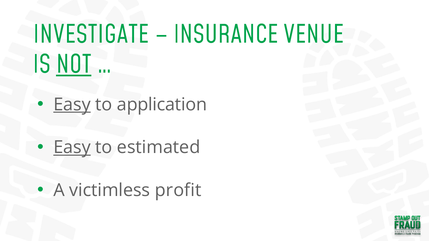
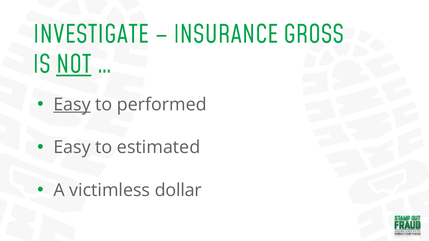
VENUE: VENUE -> GROSS (314, 34)
application: application -> performed (162, 105)
Easy underline: present -> none (72, 148)
profit: profit -> dollar (178, 191)
